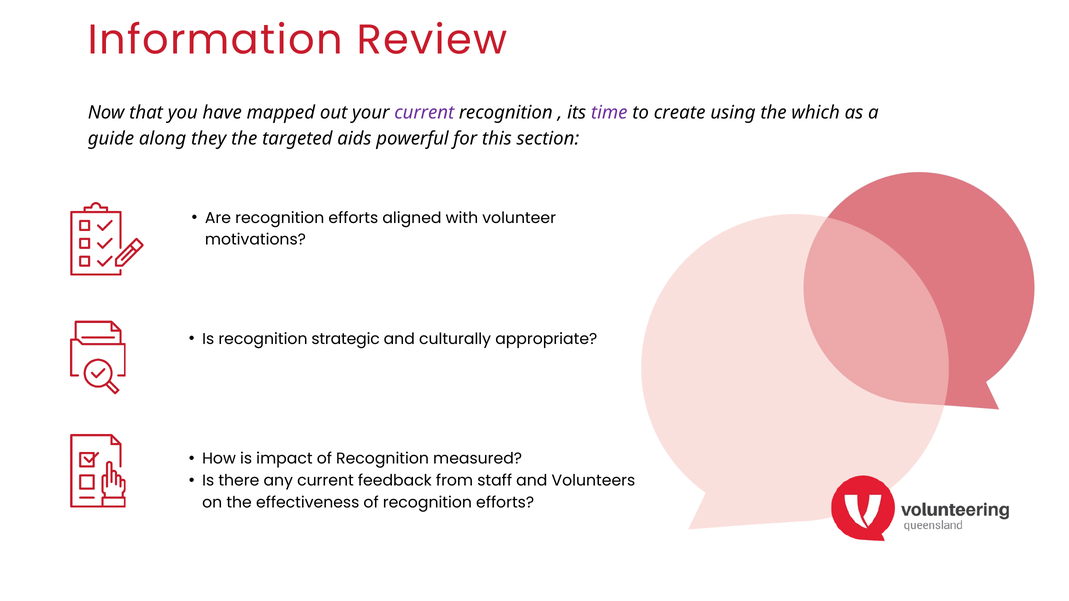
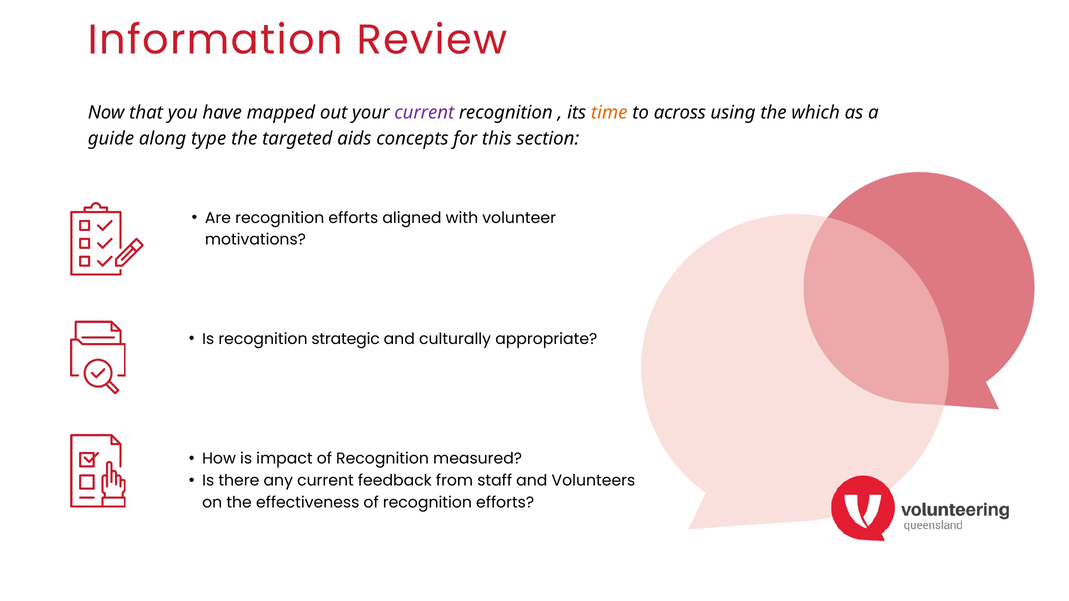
time colour: purple -> orange (609, 113)
create: create -> across (680, 113)
they: they -> type (209, 139)
powerful: powerful -> concepts (412, 139)
